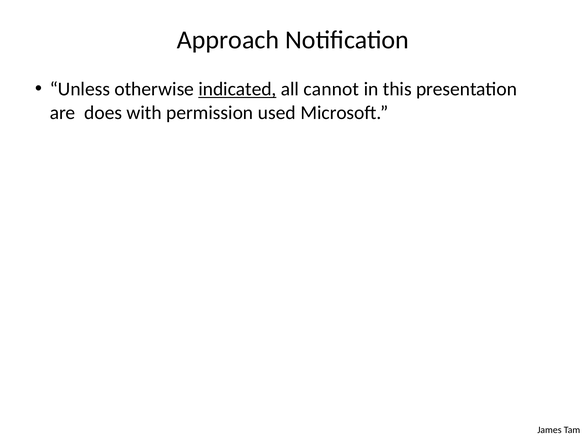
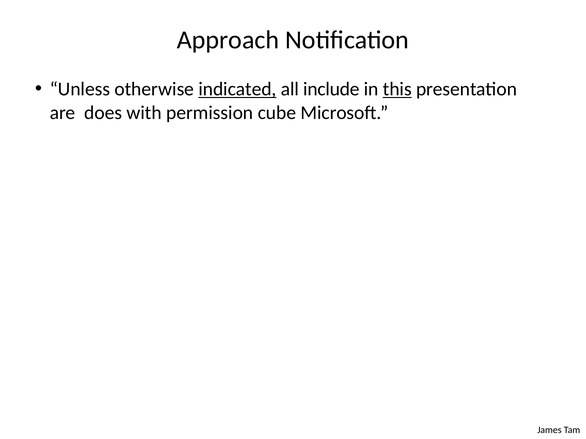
cannot: cannot -> include (331, 89)
this underline: none -> present (397, 89)
used: used -> cube (277, 113)
